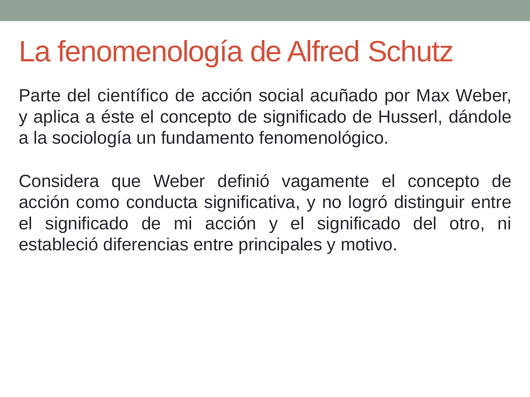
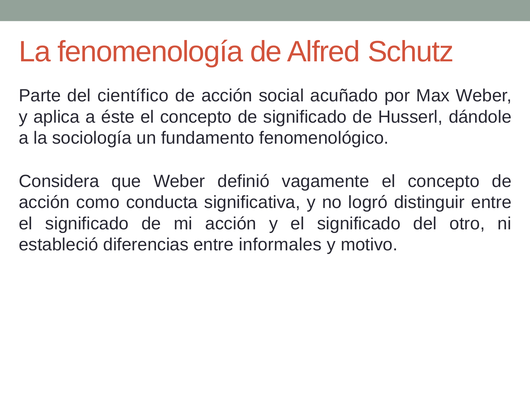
principales: principales -> informales (280, 245)
